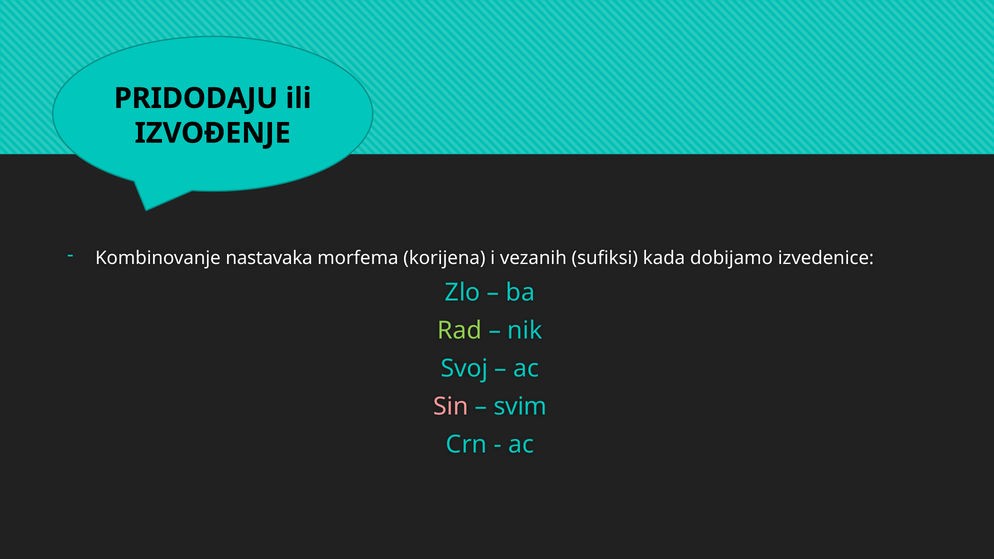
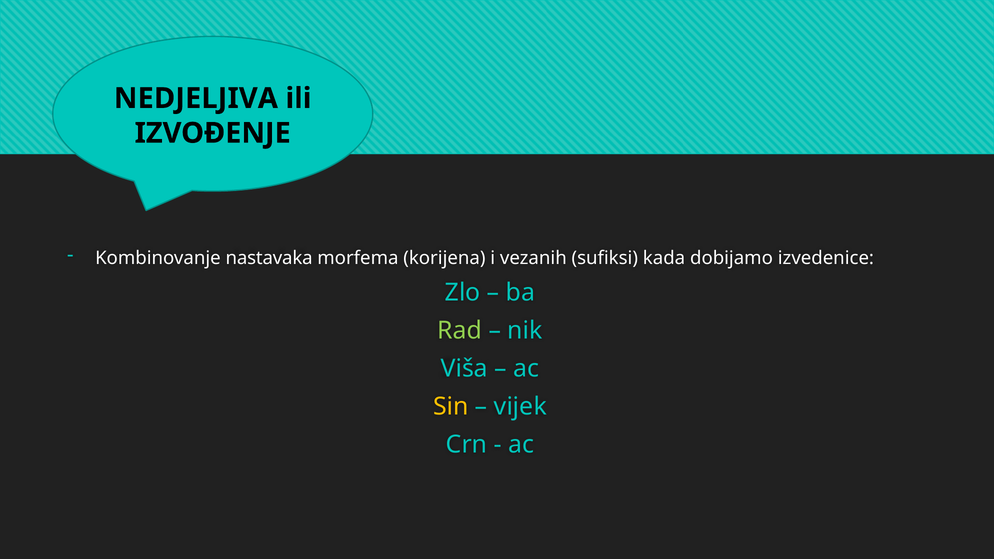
PRIDODAJU: PRIDODAJU -> NEDJELJIVA (196, 98)
Svoj: Svoj -> Viša (464, 369)
Sin colour: pink -> yellow (451, 407)
svim: svim -> vijek (520, 407)
